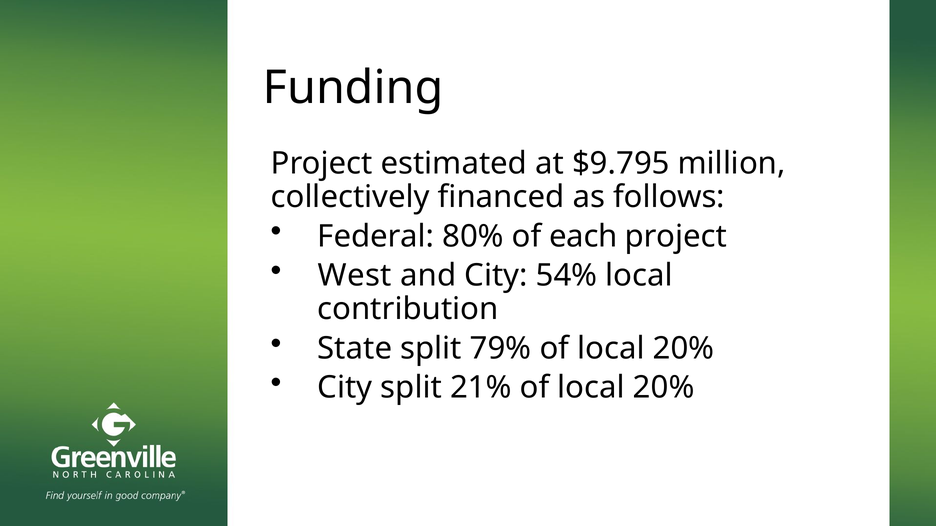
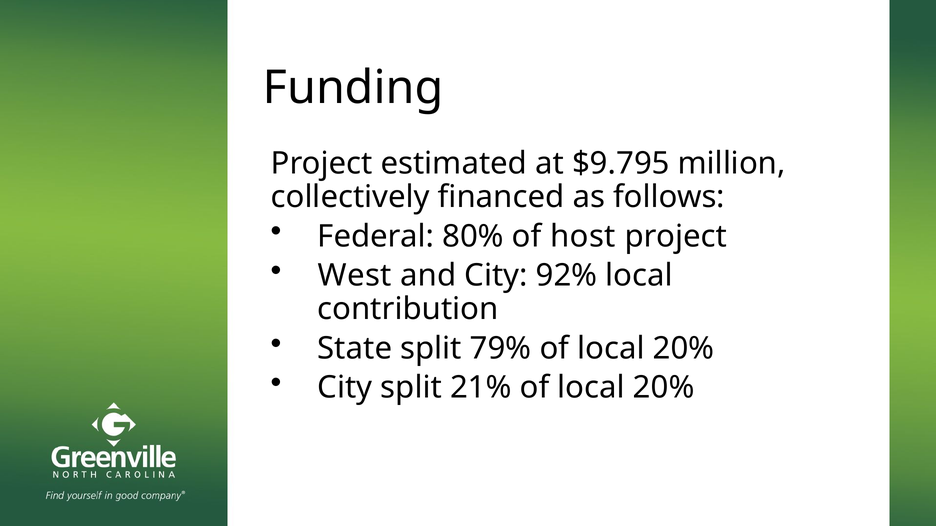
each: each -> host (583, 236)
54%: 54% -> 92% (566, 276)
